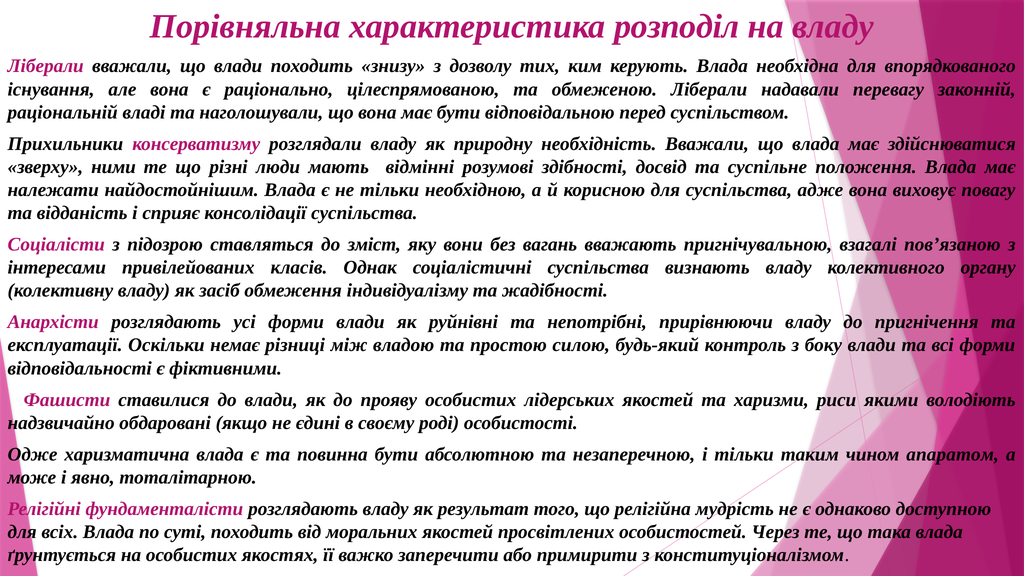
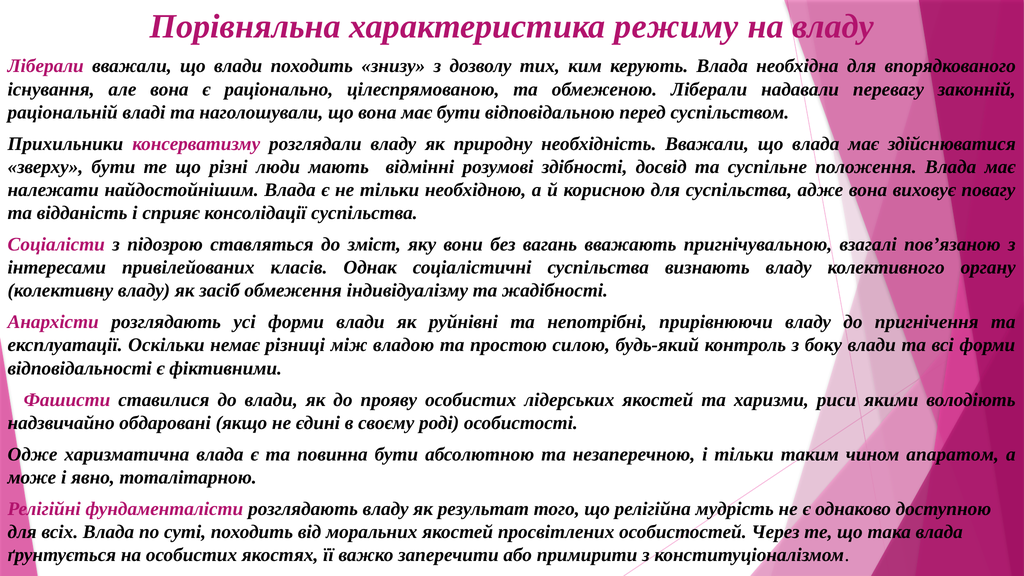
розподіл: розподіл -> режиму (676, 27)
зверху ними: ними -> бути (113, 167)
